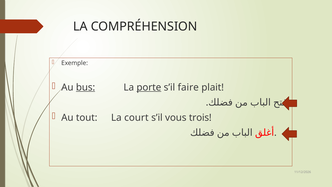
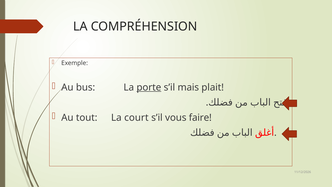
bus underline: present -> none (86, 87)
faire: faire -> mais (188, 87)
trois: trois -> faire (200, 117)
